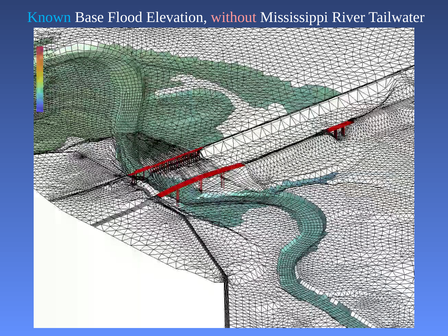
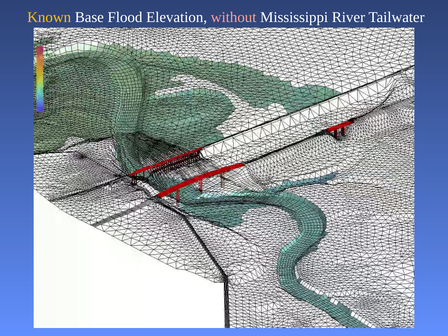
Known colour: light blue -> yellow (49, 17)
